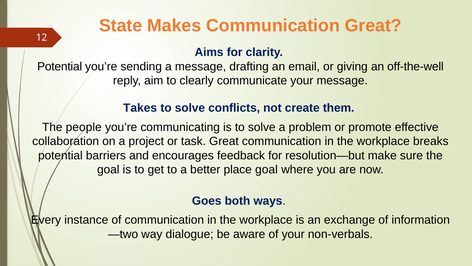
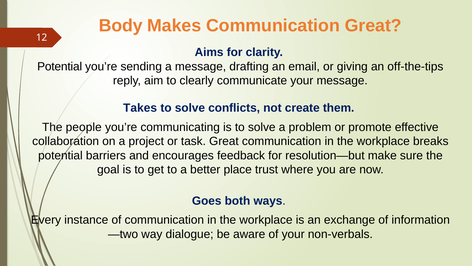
State: State -> Body (121, 26)
off-the-well: off-the-well -> off-the-tips (415, 66)
place goal: goal -> trust (267, 169)
